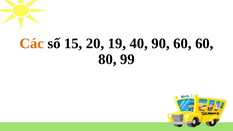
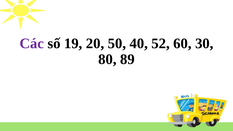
Các colour: orange -> purple (32, 44)
15: 15 -> 19 (73, 44)
19: 19 -> 50 (117, 44)
90: 90 -> 52 (161, 44)
60 60: 60 -> 30 (204, 44)
99: 99 -> 89 (127, 59)
